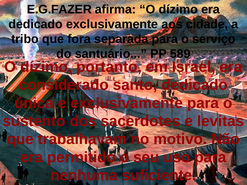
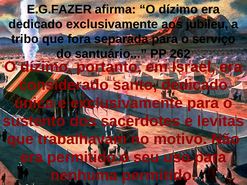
cidade: cidade -> jubileu (207, 24)
589: 589 -> 262 (180, 54)
nenhuma suficiente: suficiente -> permitido (159, 176)
